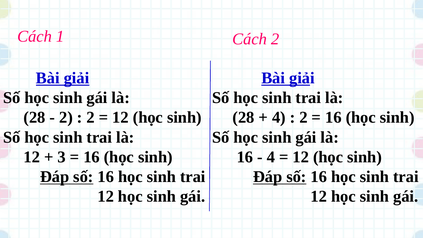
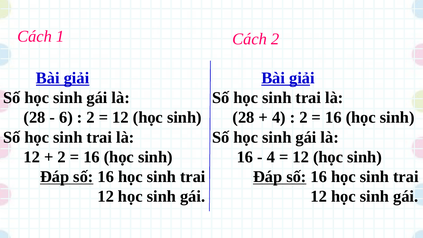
2: 2 -> 6 (66, 117)
3: 3 -> 2 (62, 157)
